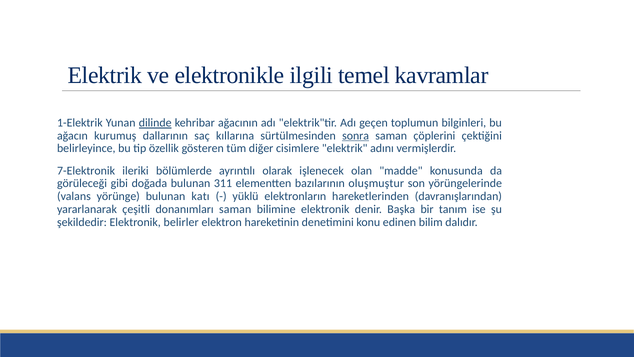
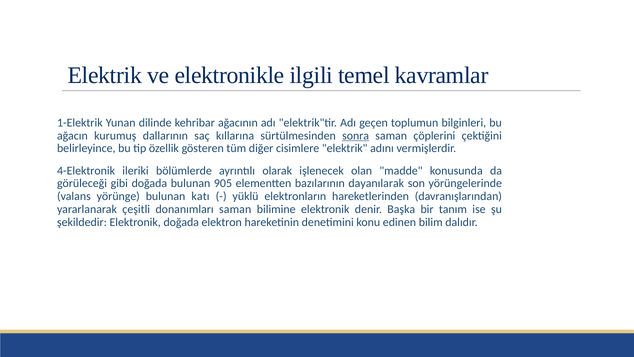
dilinde underline: present -> none (155, 123)
7-Elektronik: 7-Elektronik -> 4-Elektronik (86, 170)
311: 311 -> 905 (223, 183)
oluşmuştur: oluşmuştur -> dayanılarak (376, 183)
Elektronik belirler: belirler -> doğada (181, 222)
